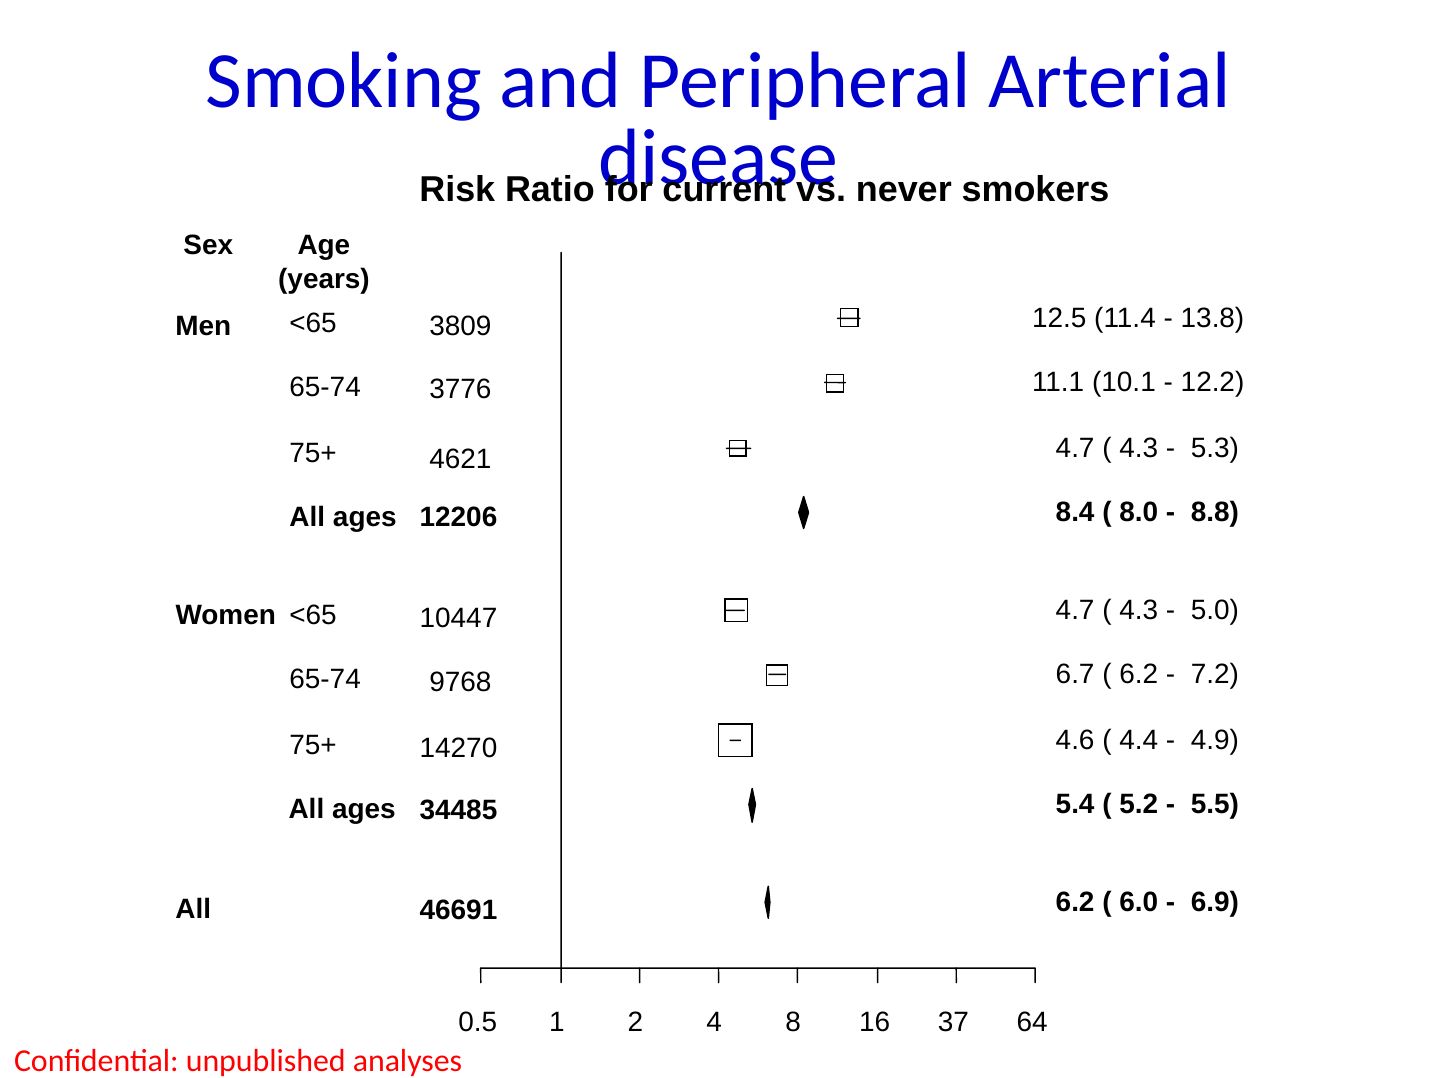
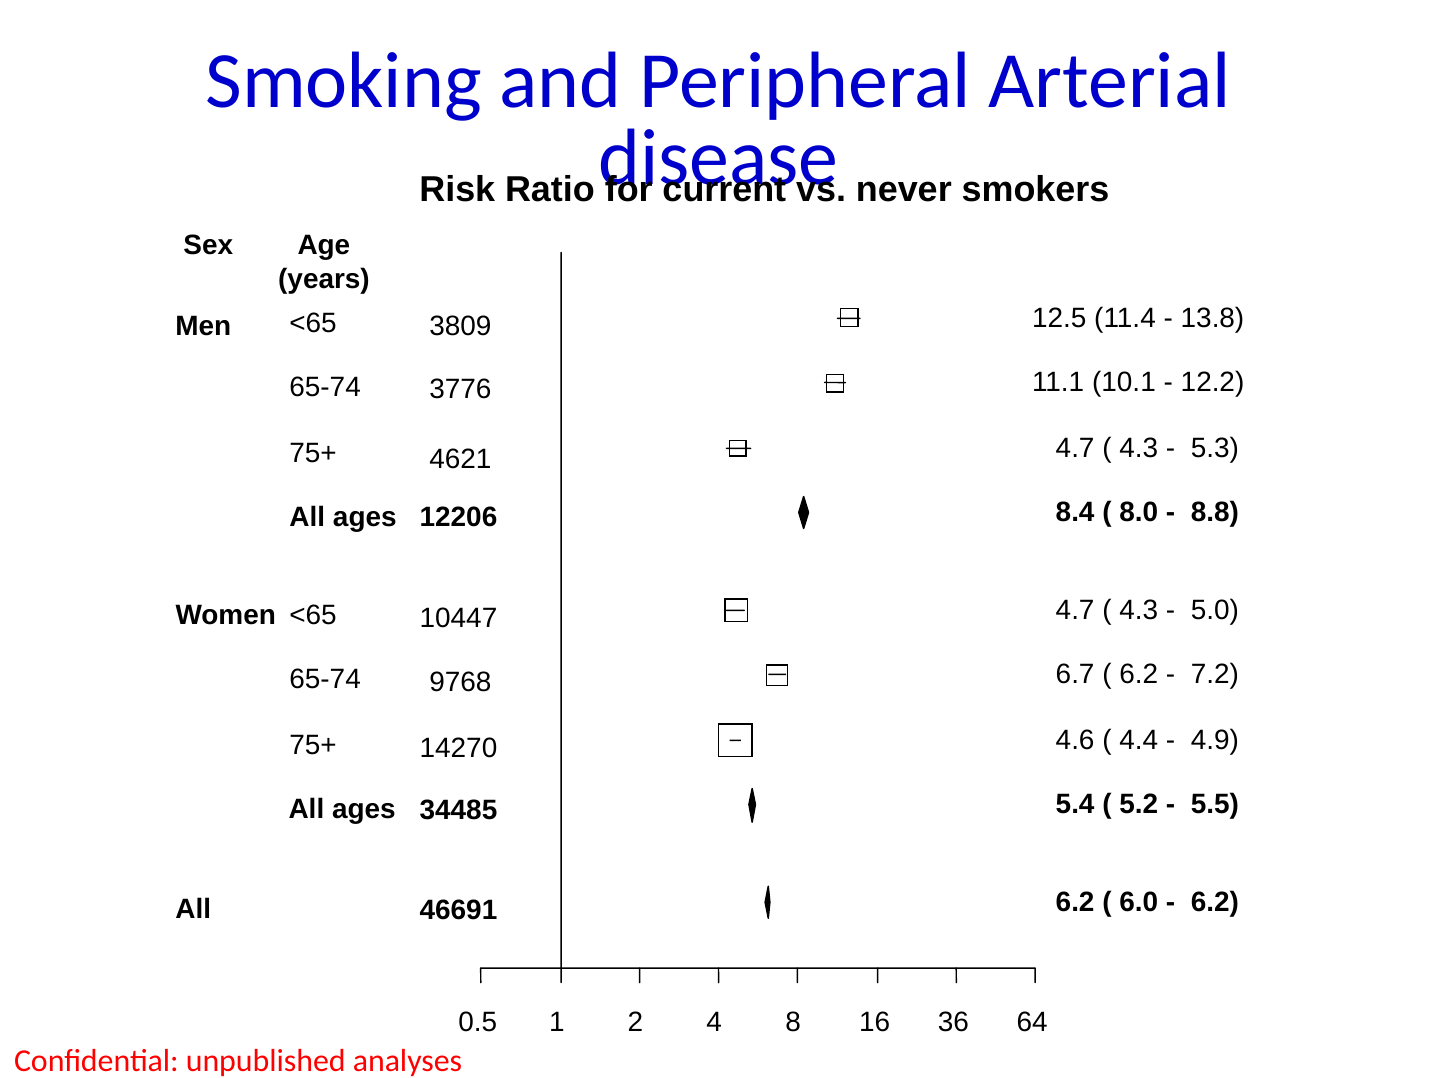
6.9: 6.9 -> 6.2 (1215, 902)
37: 37 -> 36 (953, 1022)
